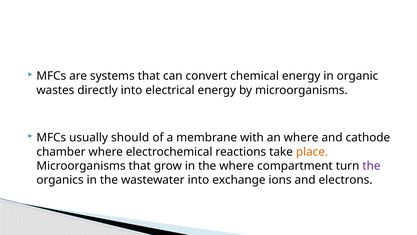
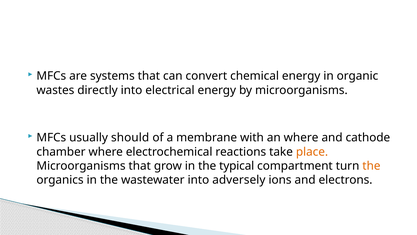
the where: where -> typical (237, 166)
the colour: purple -> orange (371, 166)
exchange: exchange -> adversely (239, 180)
